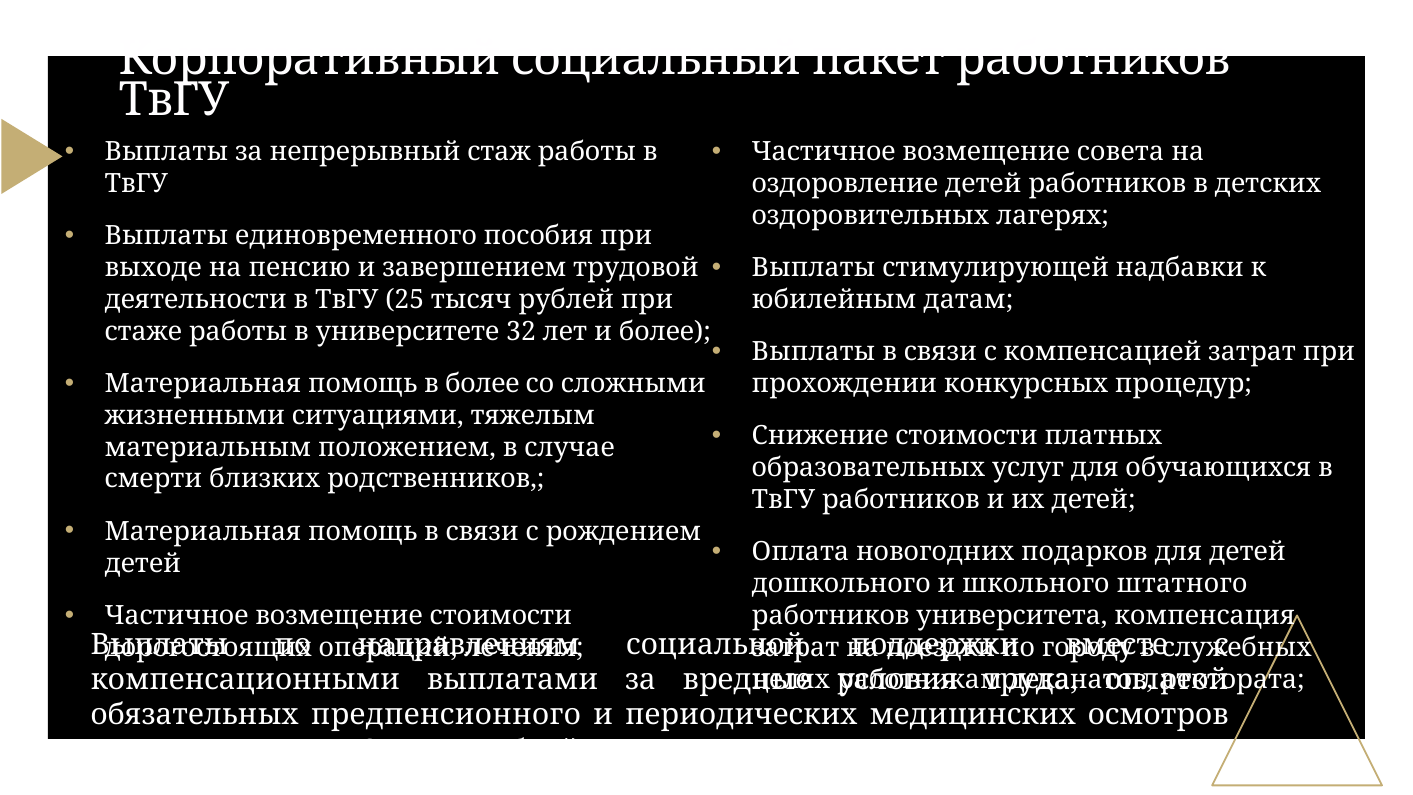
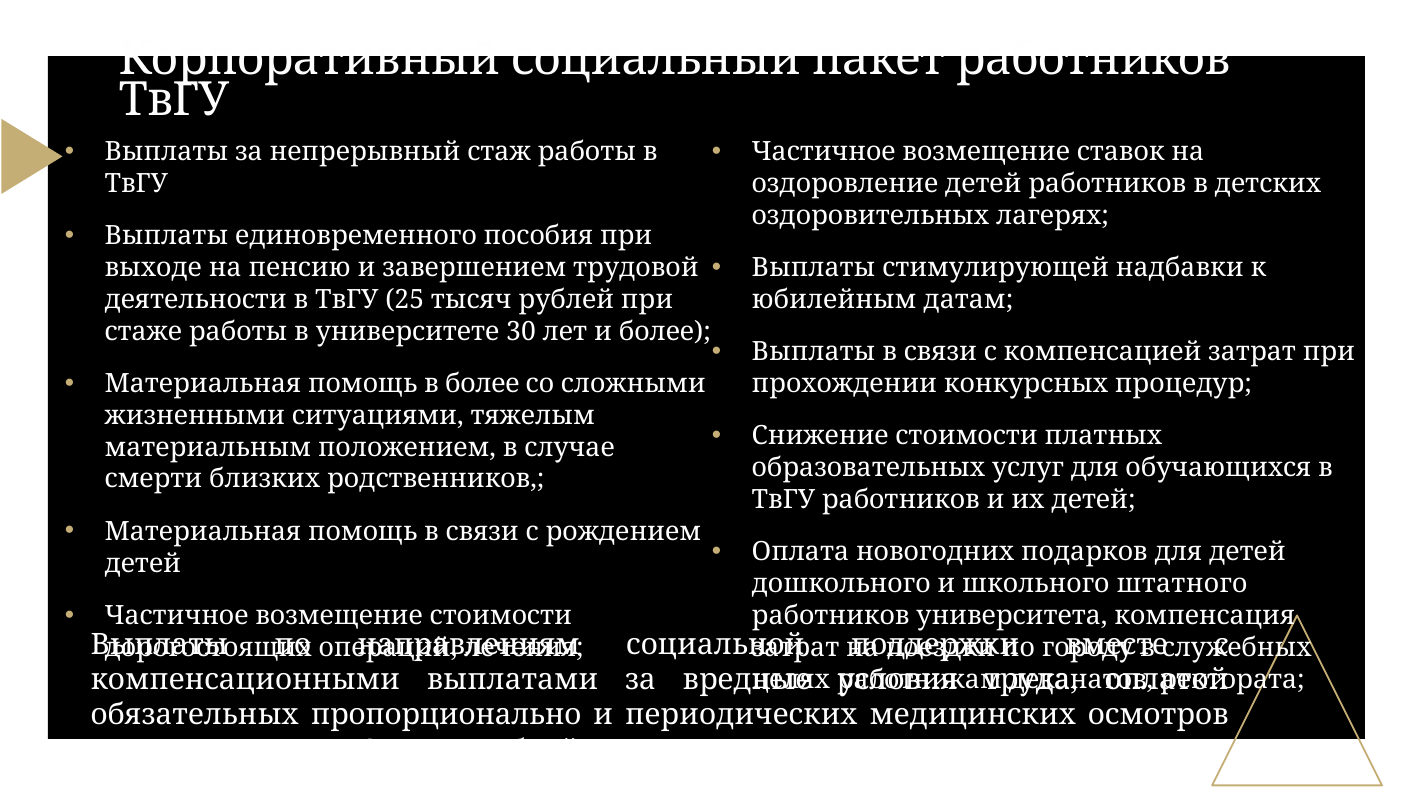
совета: совета -> ставок (1121, 152)
32: 32 -> 30 (521, 331)
предпенсионного: предпенсионного -> пропорционально (446, 715)
